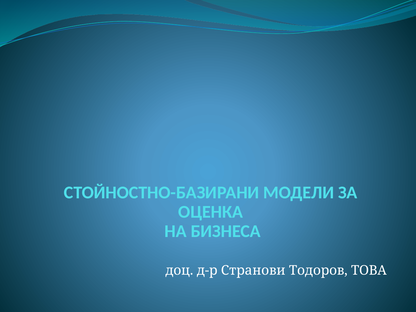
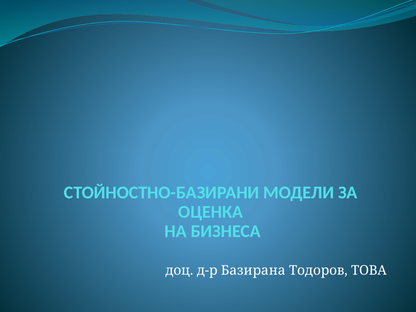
Странови: Странови -> Базирана (253, 270)
